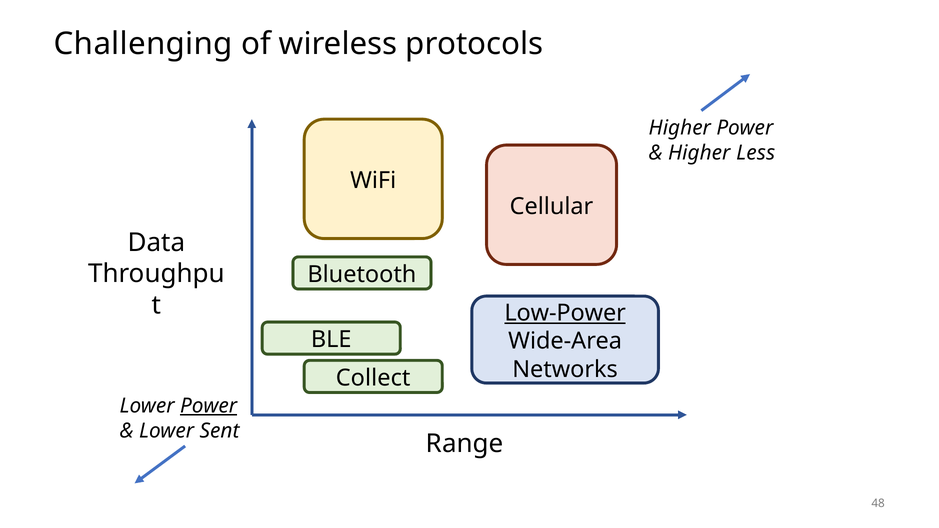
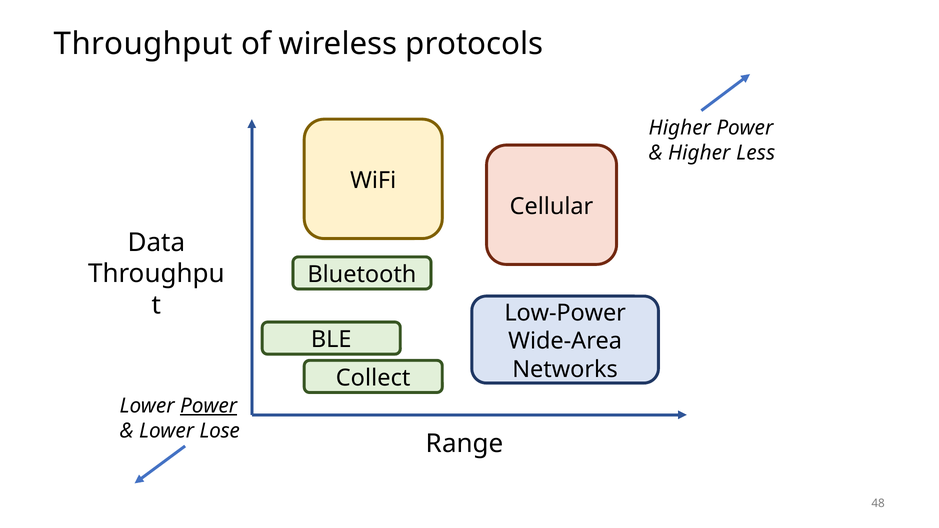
Challenging: Challenging -> Throughput (143, 44)
Low-Power underline: present -> none (565, 313)
Sent: Sent -> Lose (220, 431)
